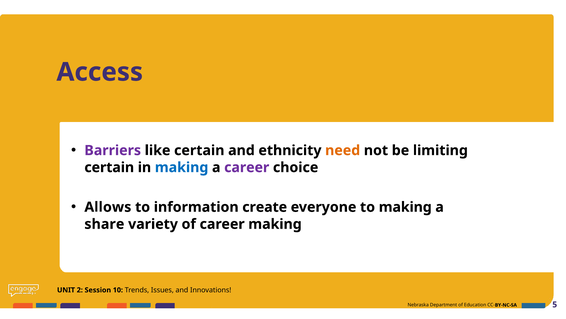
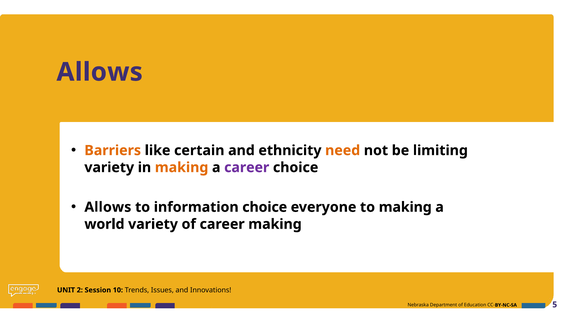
Access: Access -> Allows (100, 72)
Barriers colour: purple -> orange (113, 150)
certain: certain -> variety (109, 167)
making colour: blue -> orange (182, 167)
information create: create -> choice (265, 207)
share: share -> world (104, 224)
